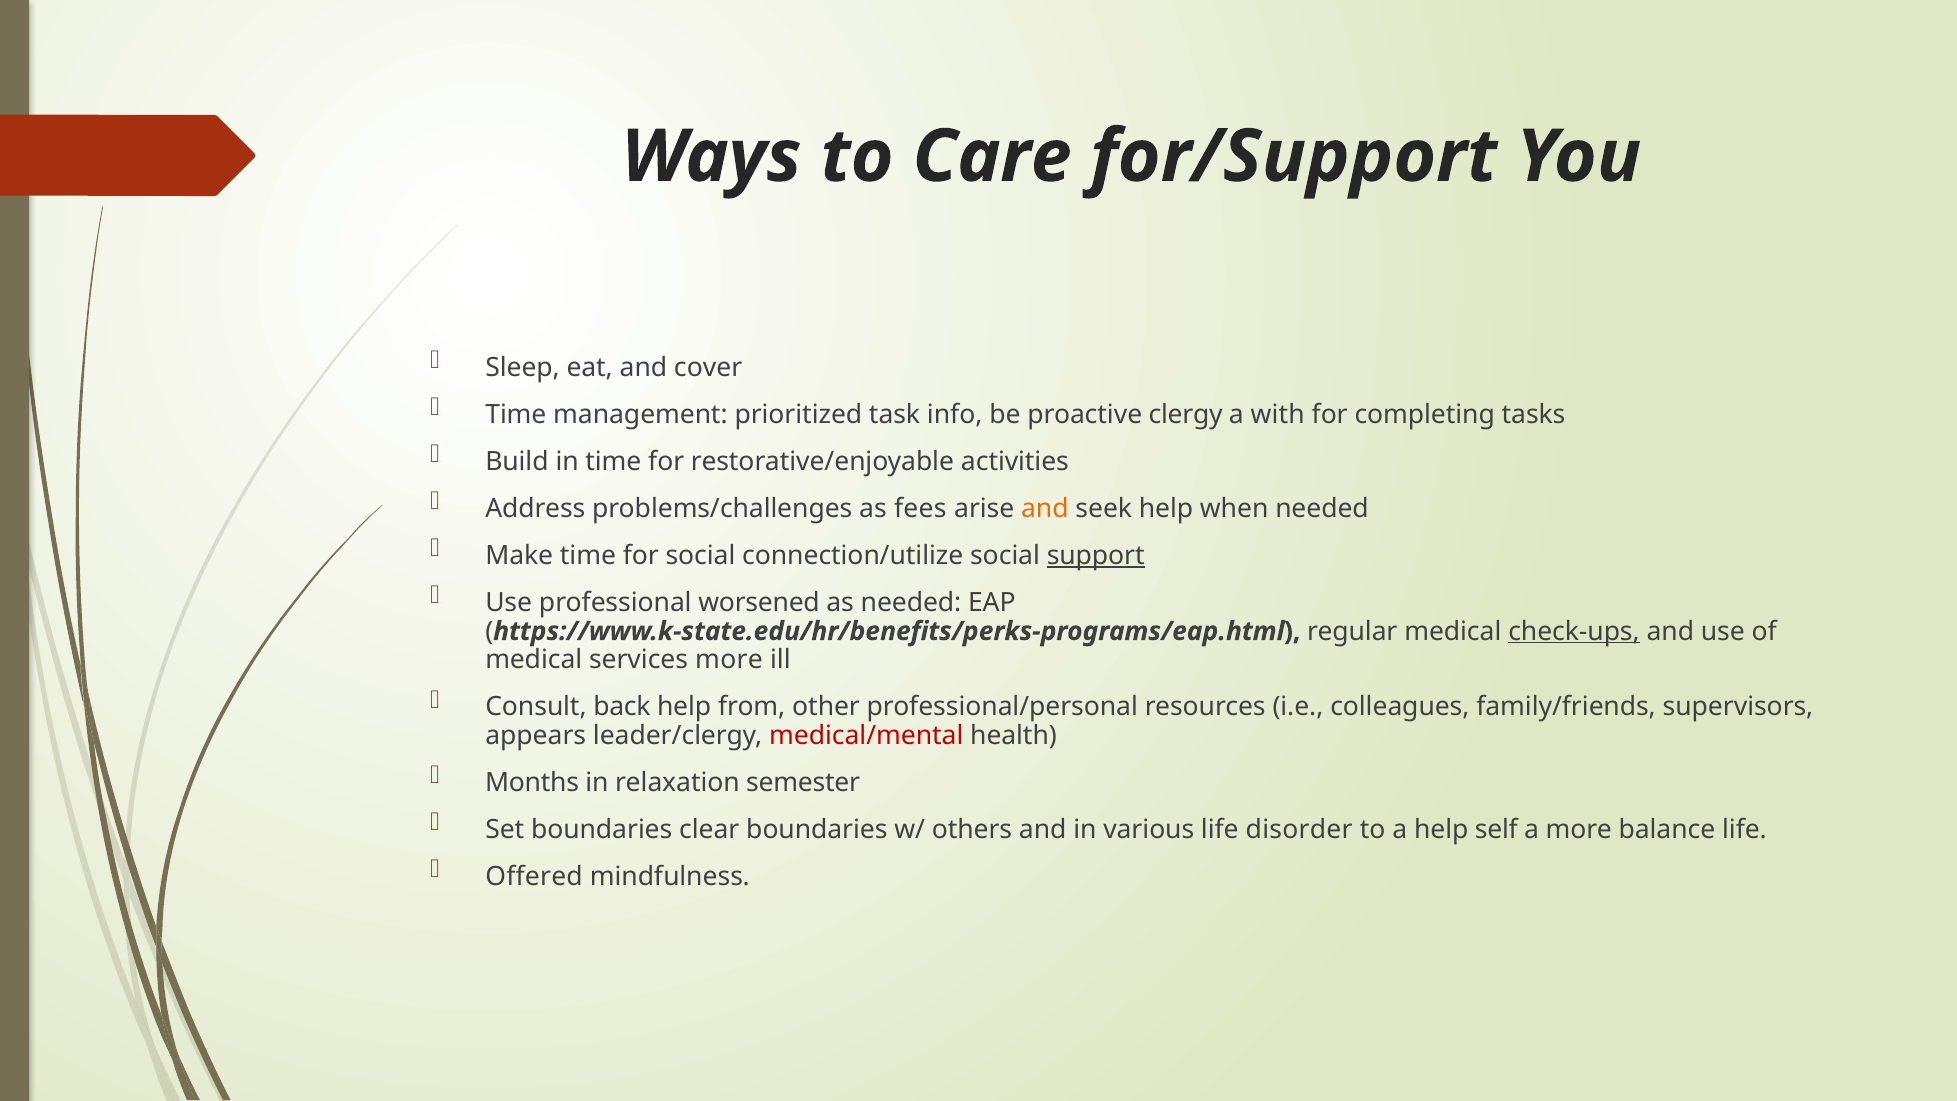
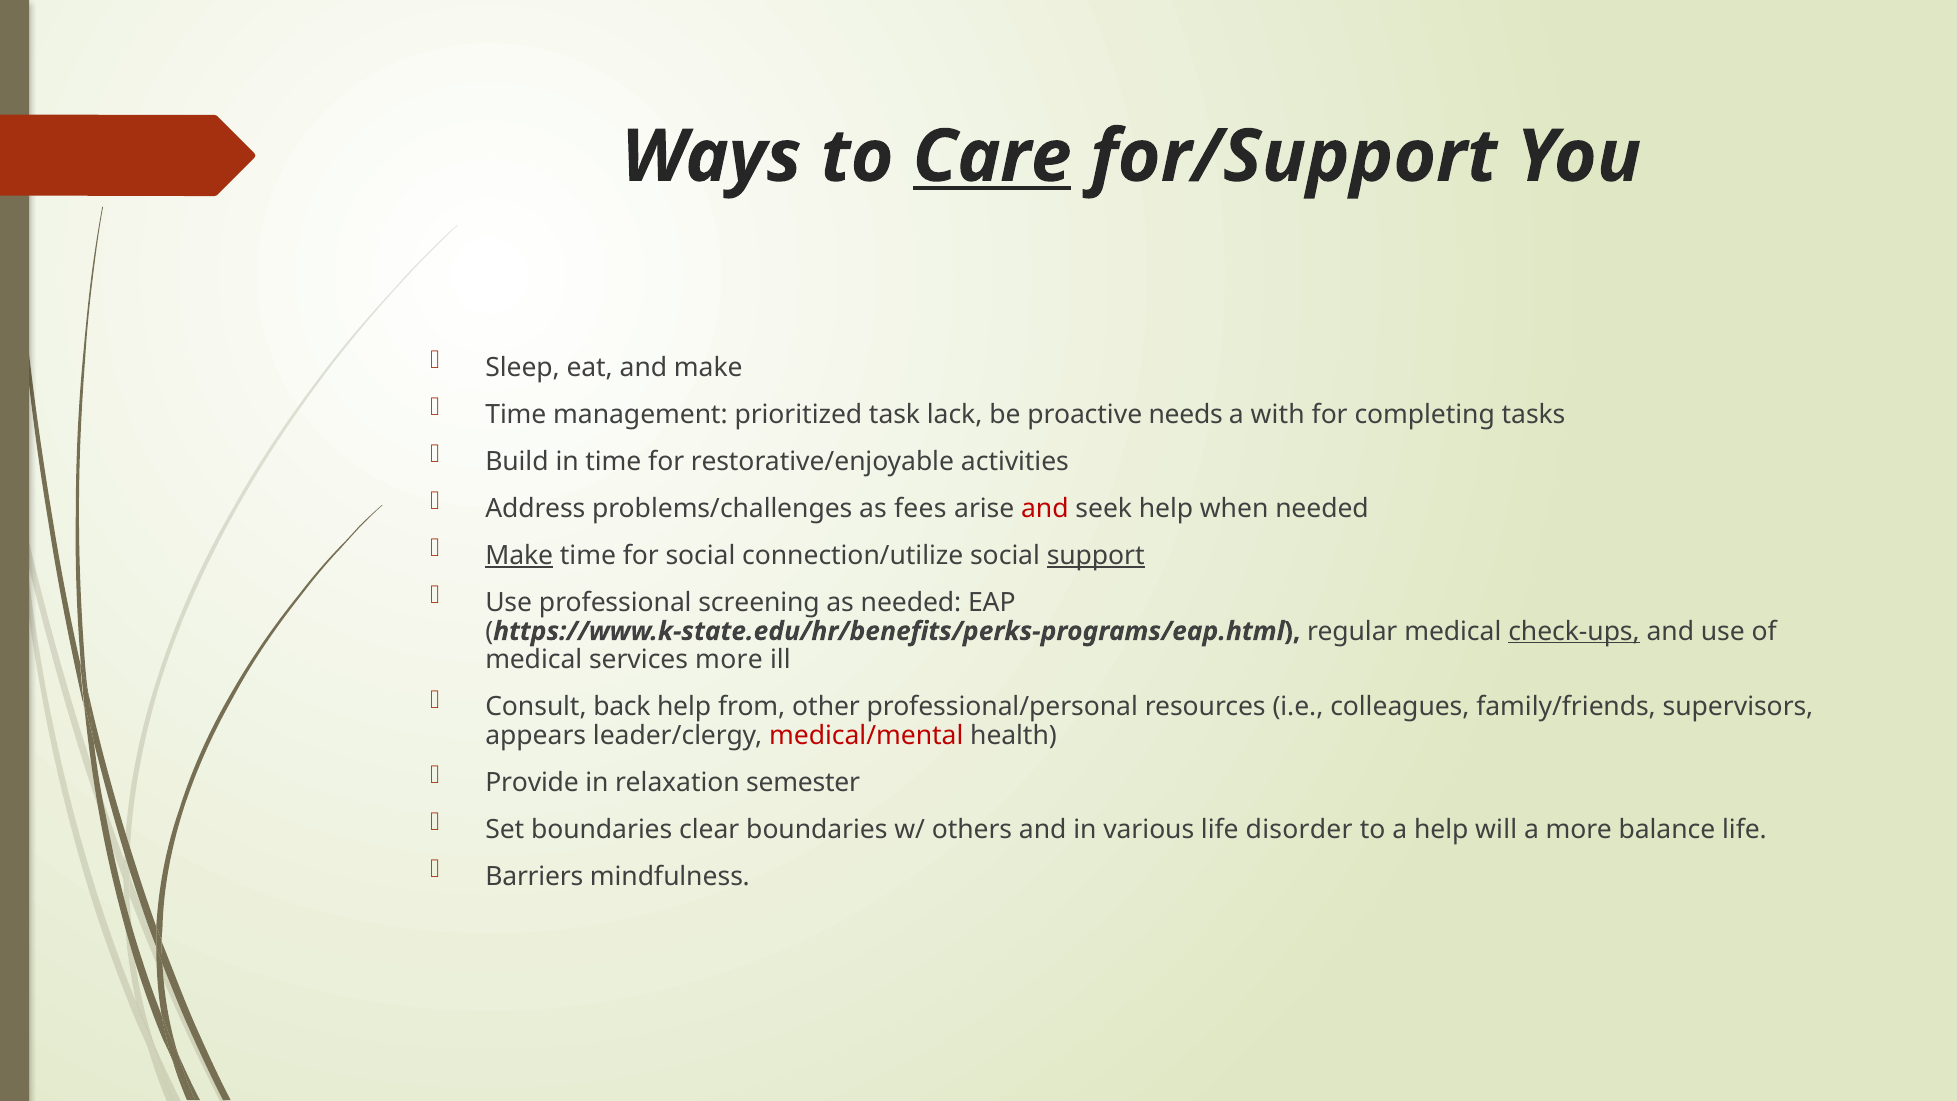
Care underline: none -> present (992, 157)
and cover: cover -> make (708, 368)
info: info -> lack (955, 415)
clergy: clergy -> needs (1186, 415)
and colour: orange -> red (1045, 509)
Make underline: none -> present (519, 556)
worsened: worsened -> screening (759, 602)
Months: Months -> Provide (532, 782)
self: self -> will (1496, 829)
Offered: Offered -> Barriers (534, 876)
